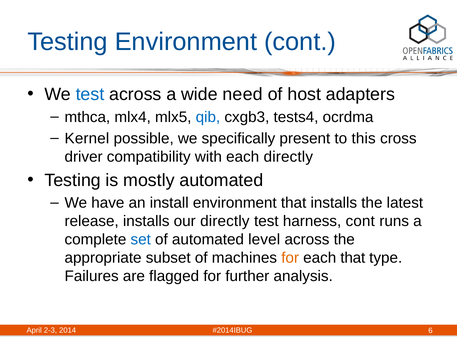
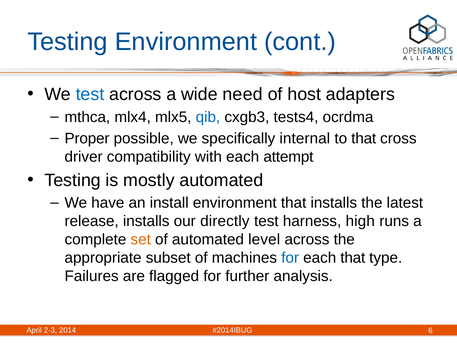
Kernel: Kernel -> Proper (87, 138)
present: present -> internal (305, 138)
to this: this -> that (364, 138)
each directly: directly -> attempt (288, 157)
harness cont: cont -> high (360, 221)
set colour: blue -> orange (141, 239)
for colour: orange -> blue (290, 258)
